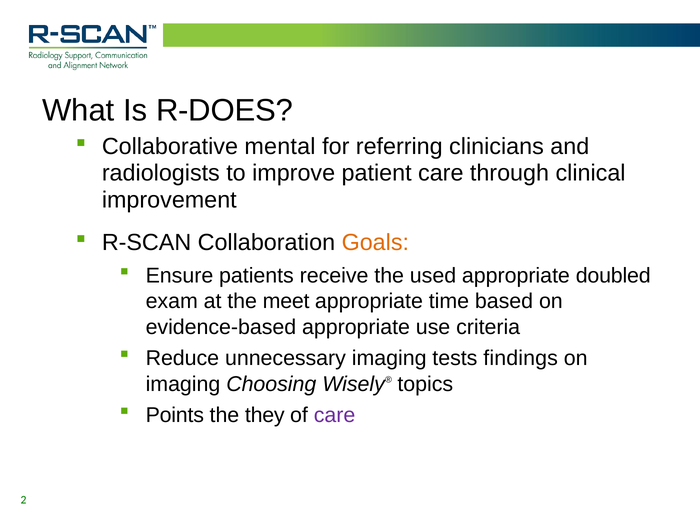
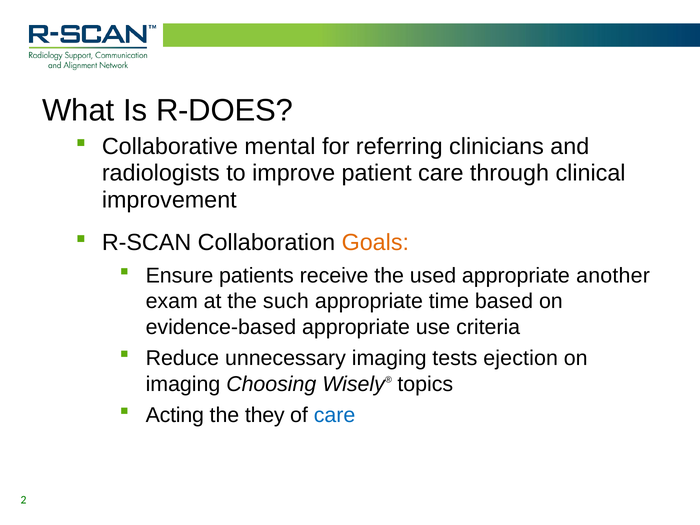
doubled: doubled -> another (613, 276)
meet: meet -> such (286, 301)
findings: findings -> ejection (521, 358)
Points: Points -> Acting (175, 415)
care colour: purple -> blue (335, 415)
